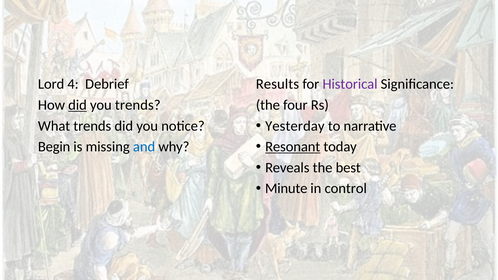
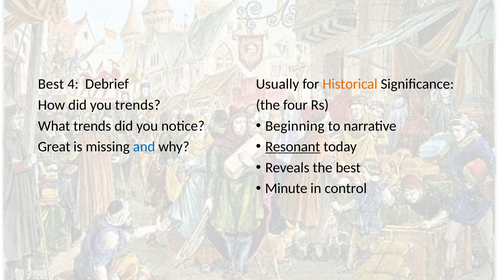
Lord: Lord -> Best (51, 84)
Results: Results -> Usually (277, 84)
Historical colour: purple -> orange (350, 84)
did underline: present -> none (78, 105)
Yesterday: Yesterday -> Beginning (295, 126)
Begin: Begin -> Great (54, 147)
